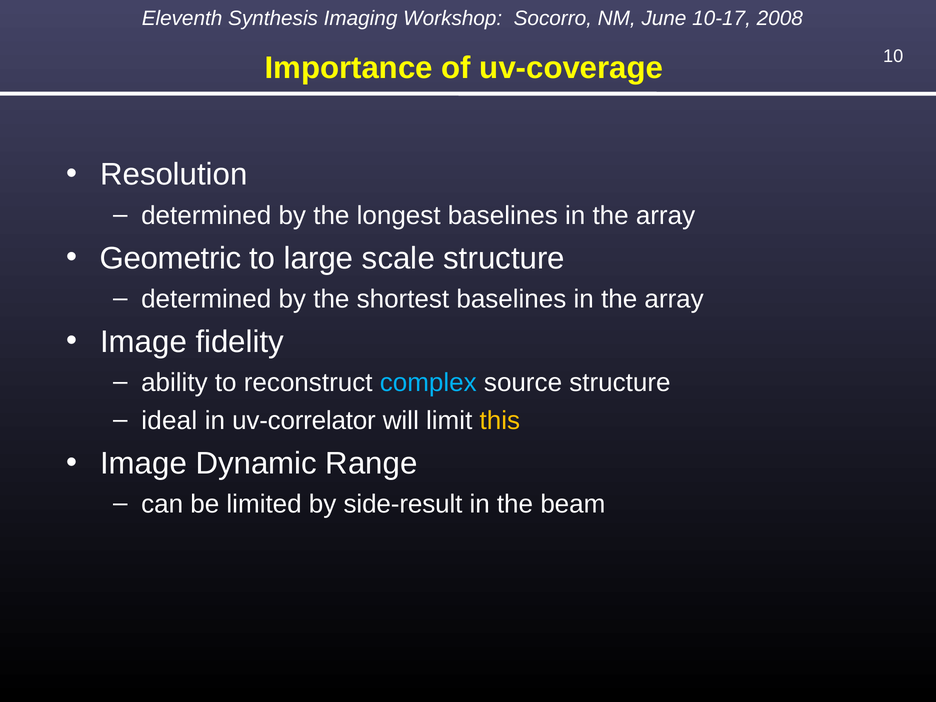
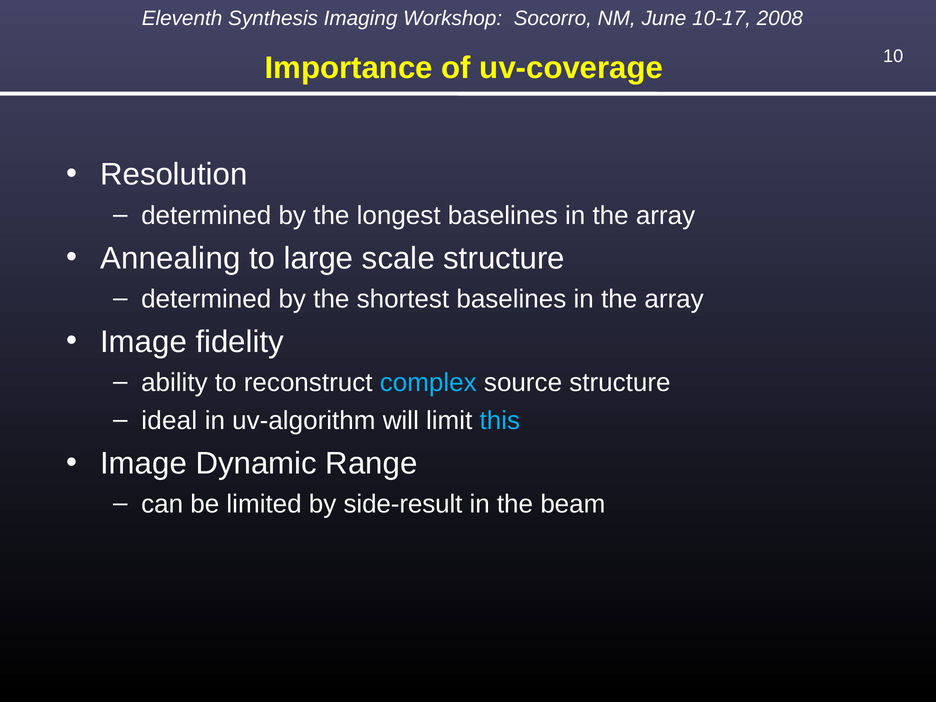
Geometric: Geometric -> Annealing (170, 258)
uv-correlator: uv-correlator -> uv-algorithm (304, 421)
this colour: yellow -> light blue (500, 421)
